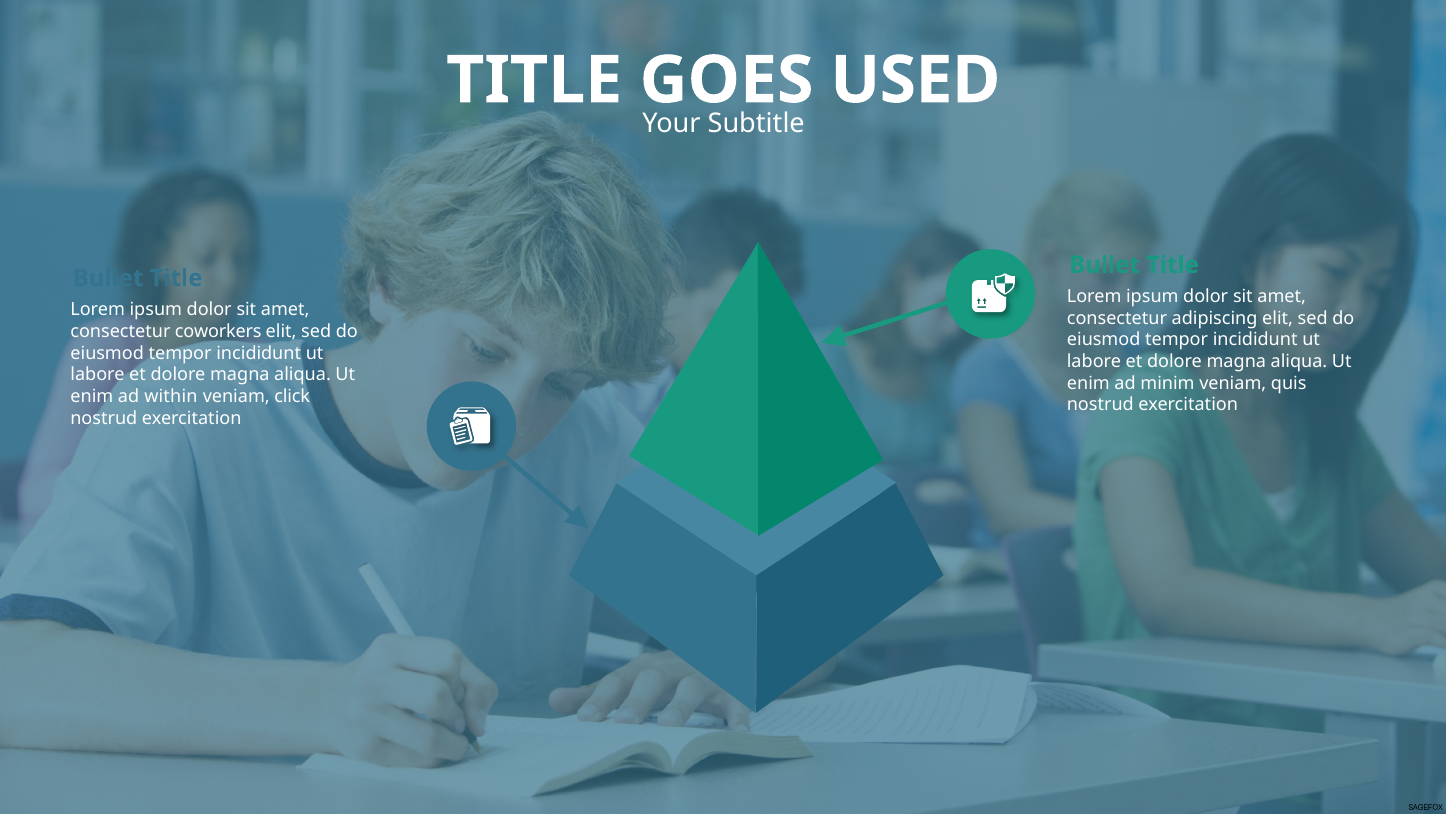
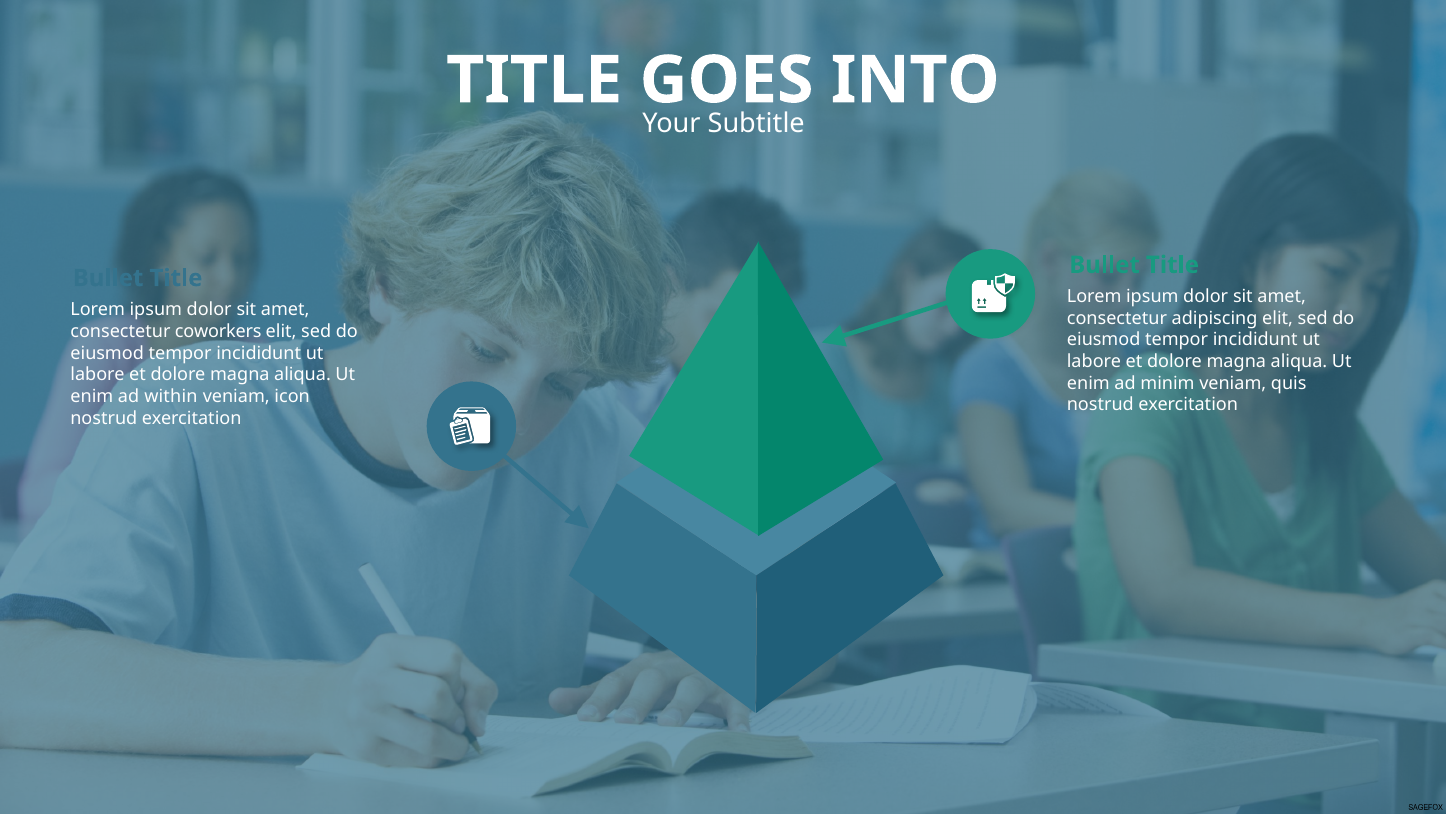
USED: USED -> INTO (915, 80)
click: click -> icon (292, 396)
